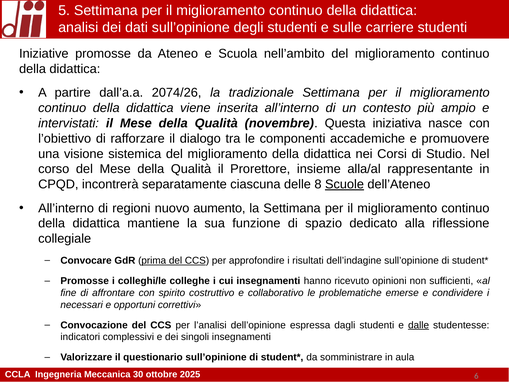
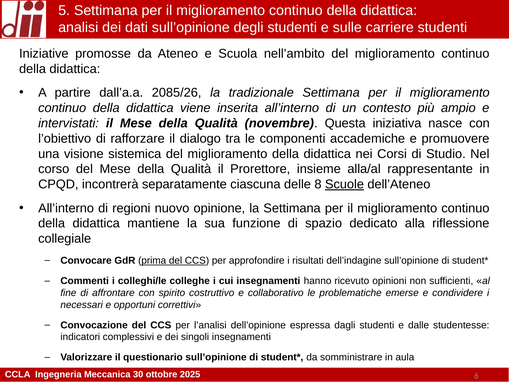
2074/26: 2074/26 -> 2085/26 (177, 93)
aumento: aumento -> opinione (219, 208)
Promosse: Promosse -> Commenti (85, 281)
dalle underline: present -> none (419, 325)
